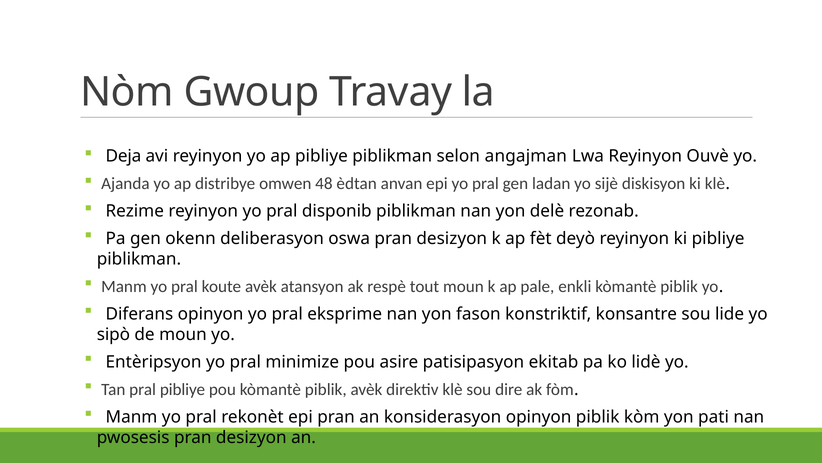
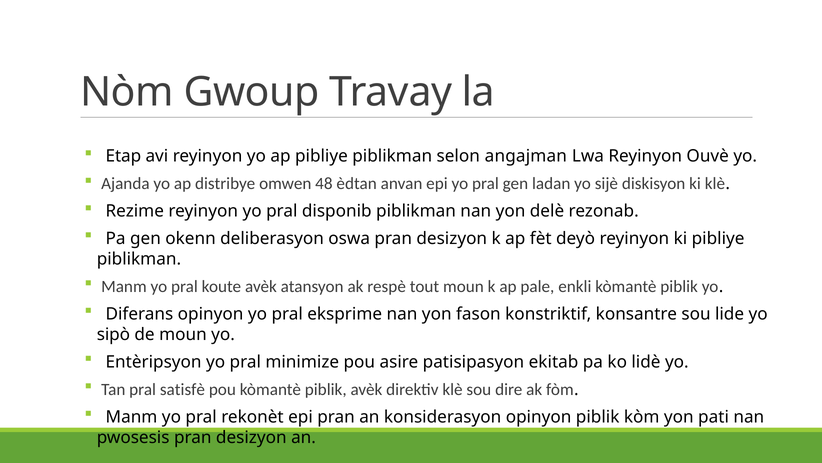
Deja: Deja -> Etap (123, 156)
pral pibliye: pibliye -> satisfè (182, 389)
